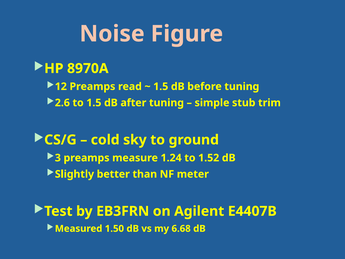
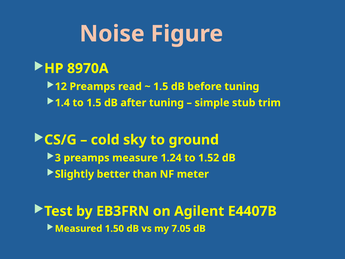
2.6: 2.6 -> 1.4 (62, 103)
6.68: 6.68 -> 7.05 (181, 228)
